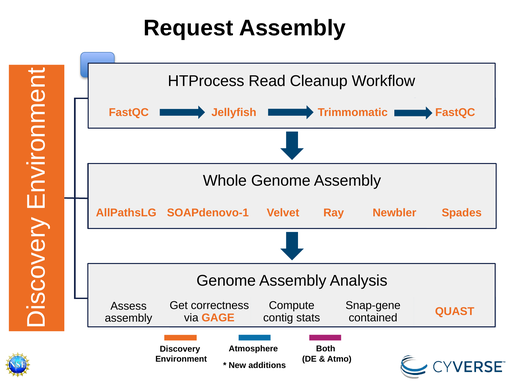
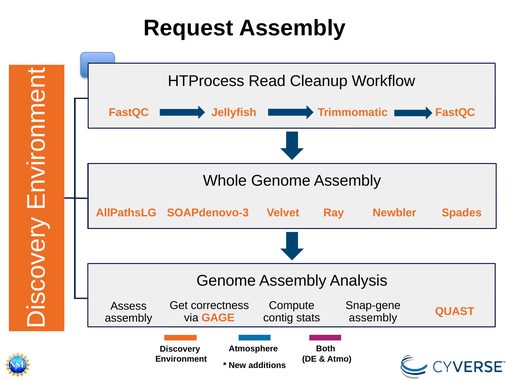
SOAPdenovo-1: SOAPdenovo-1 -> SOAPdenovo-3 (208, 213)
contained: contained -> assembly (373, 318)
